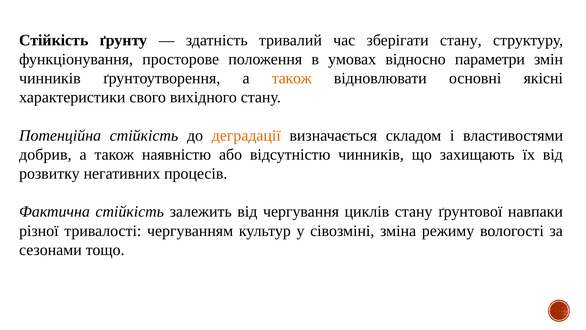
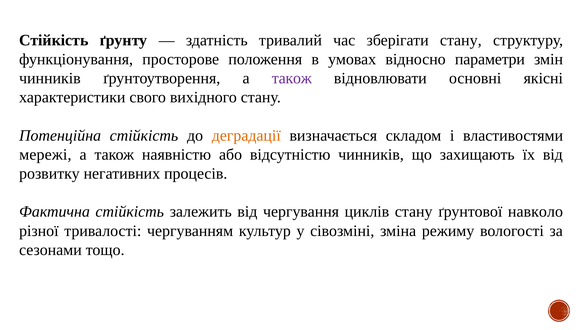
також colour: orange -> purple (292, 78)
добрив: добрив -> мережі (45, 154)
навпаки: навпаки -> навколо (535, 211)
